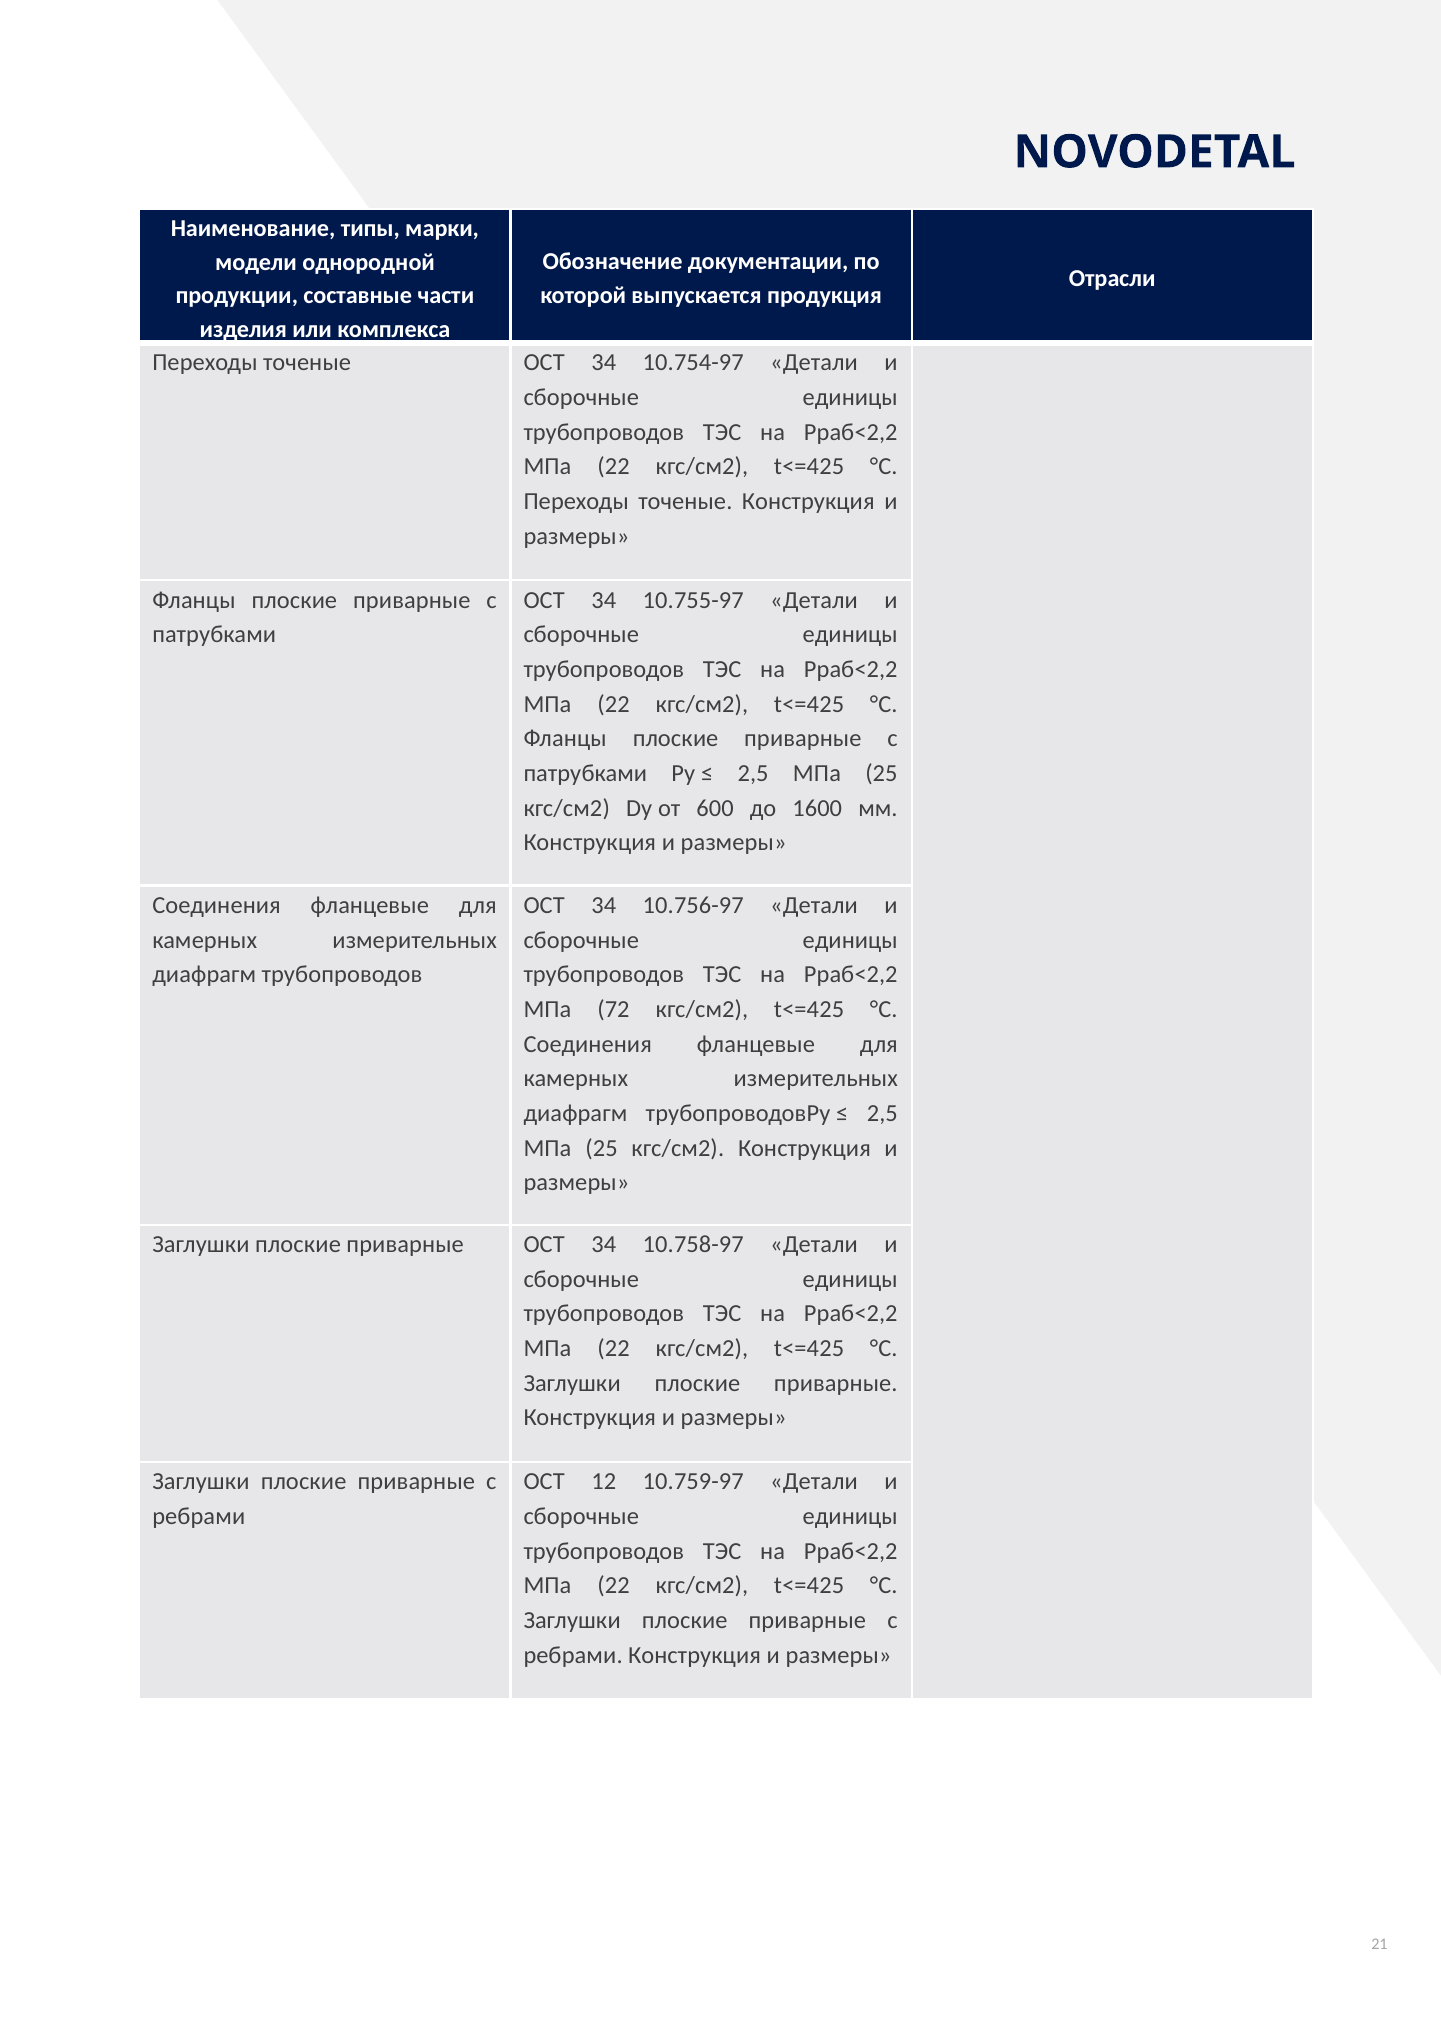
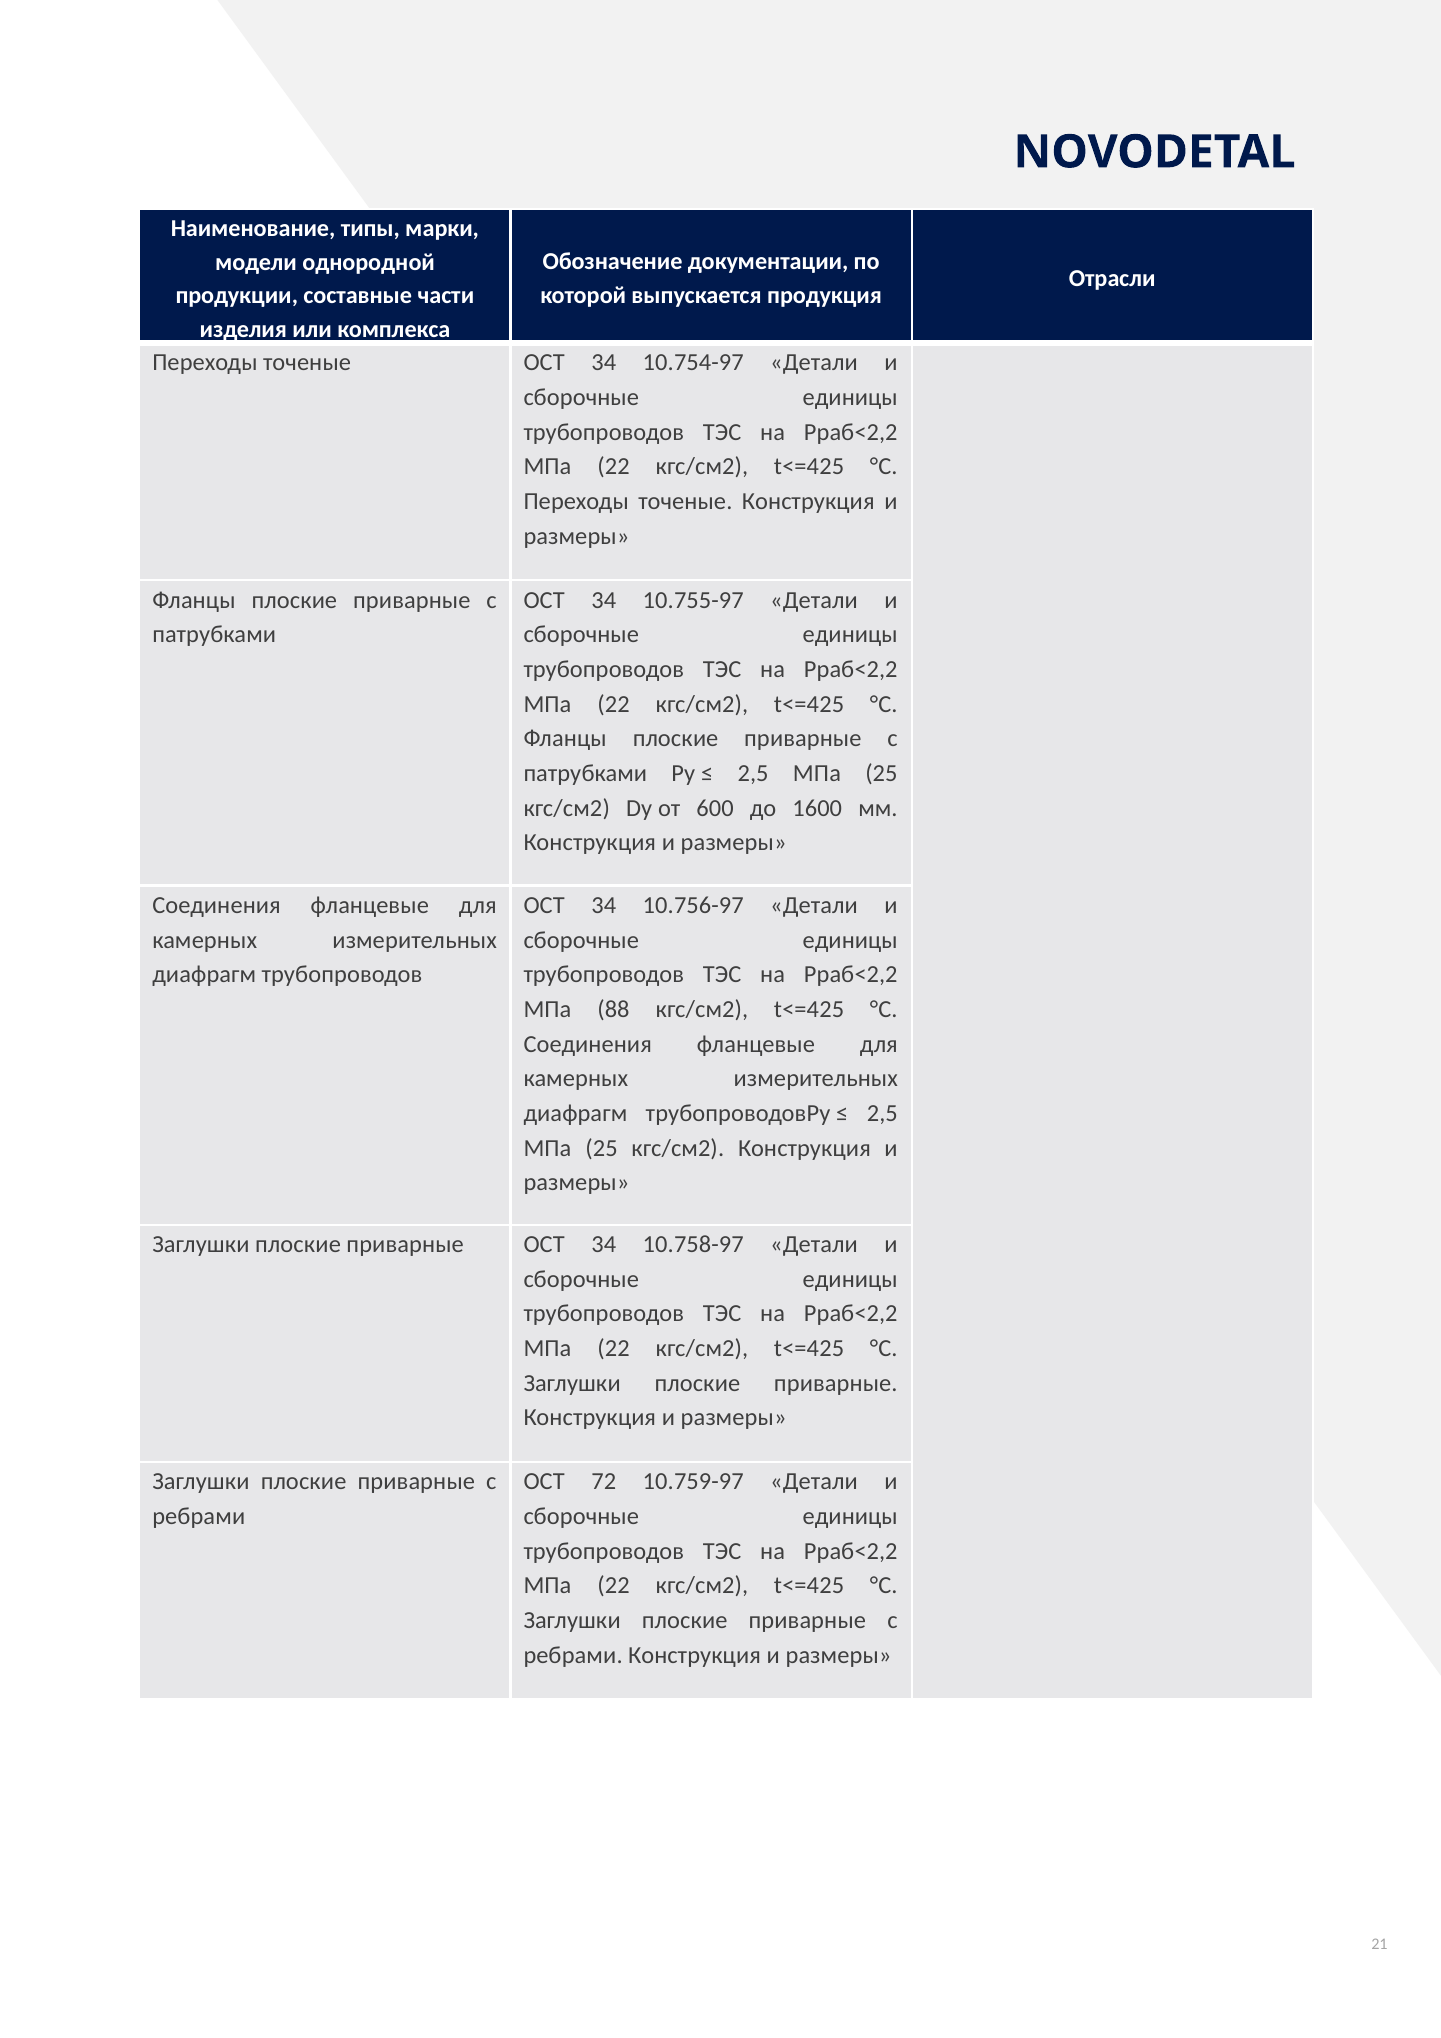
72: 72 -> 88 (613, 1009)
12: 12 -> 72 (604, 1482)
